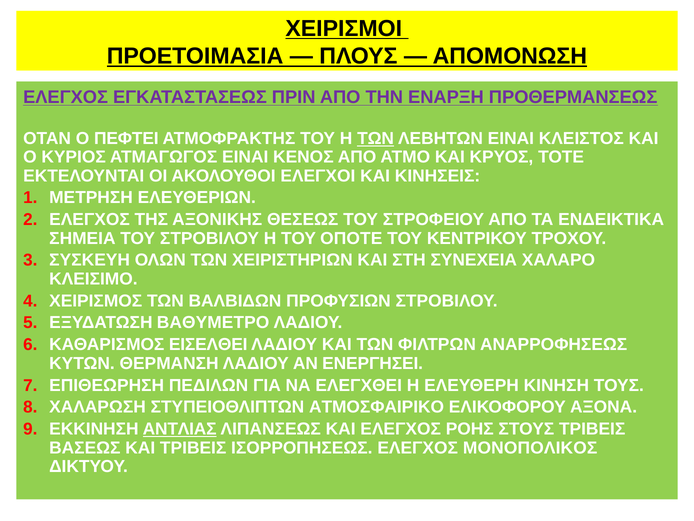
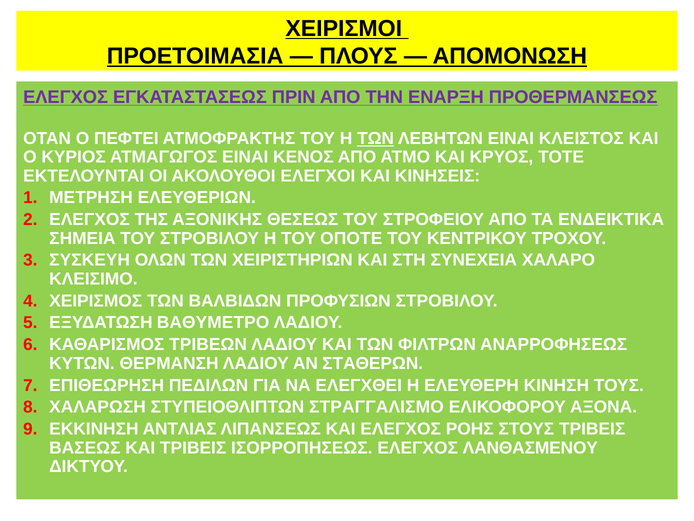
ΕΙΣΕΛΘΕΙ: ΕΙΣΕΛΘΕΙ -> ΤΡΙΒΕΩΝ (208, 344)
ΕΝΕΡΓΗΣΕΙ: ΕΝΕΡΓΗΣΕΙ -> ΣΤΑΘΕΡΩΝ (373, 363)
ΑΤΜΟΣΦΑΙΡΙΚΟ: ΑΤΜΟΣΦΑΙΡΙΚΟ -> ΣΤΡΑΓΓΑΛΙΣΜΟ (376, 407)
ΑΝΤΛΙΑΣ underline: present -> none (180, 429)
ΜΟΝΟΠΟΛΙΚΟΣ: ΜΟΝΟΠΟΛΙΚΟΣ -> ΛΑΝΘΑΣΜΕΝΟΥ (530, 447)
